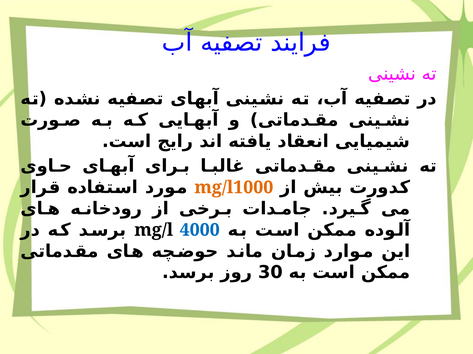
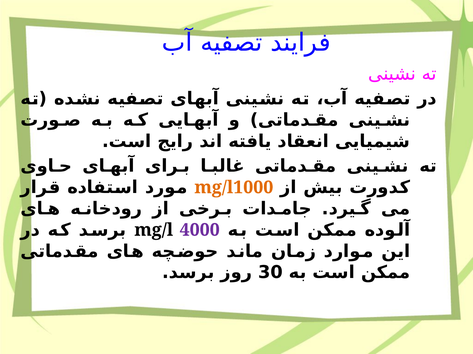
4000 colour: blue -> purple (200, 230)
